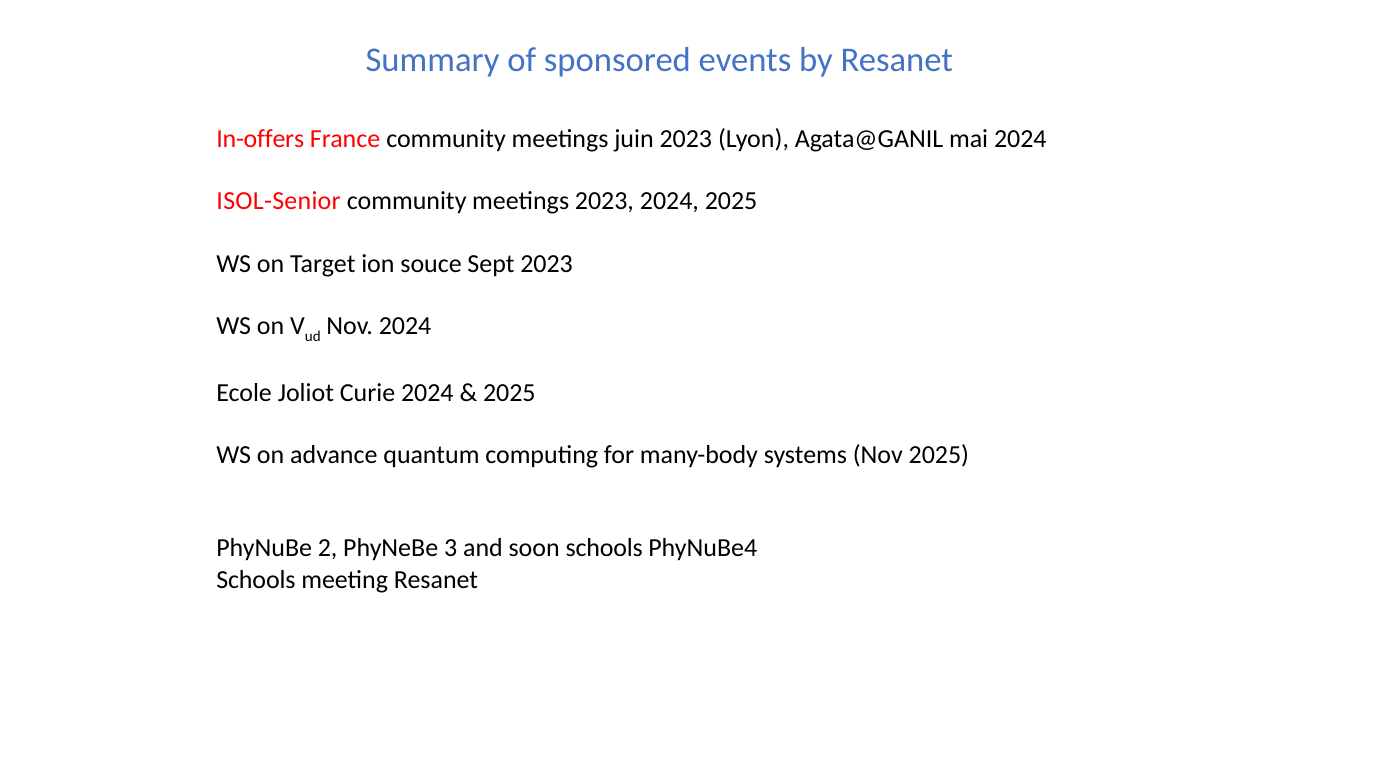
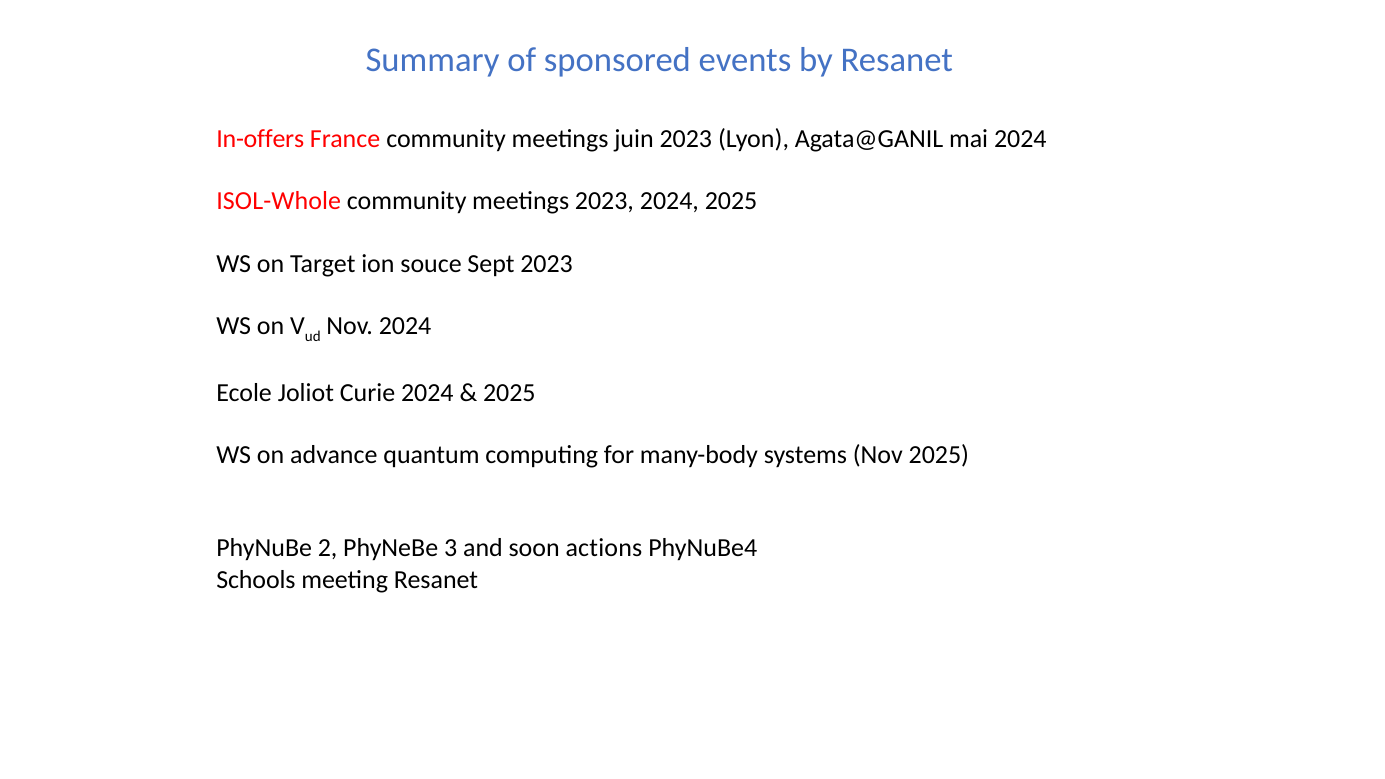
ISOL-Senior: ISOL-Senior -> ISOL-Whole (279, 201)
soon schools: schools -> actions (604, 548)
